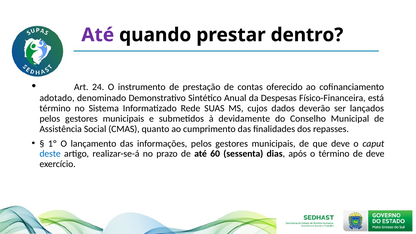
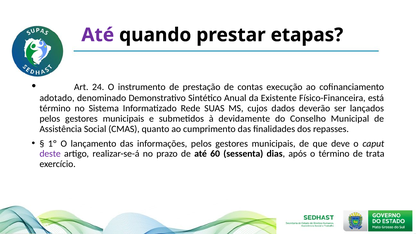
dentro: dentro -> etapas (307, 35)
oferecido: oferecido -> execução (284, 87)
Despesas: Despesas -> Existente (279, 98)
deste colour: blue -> purple (50, 154)
de deve: deve -> trata (375, 154)
